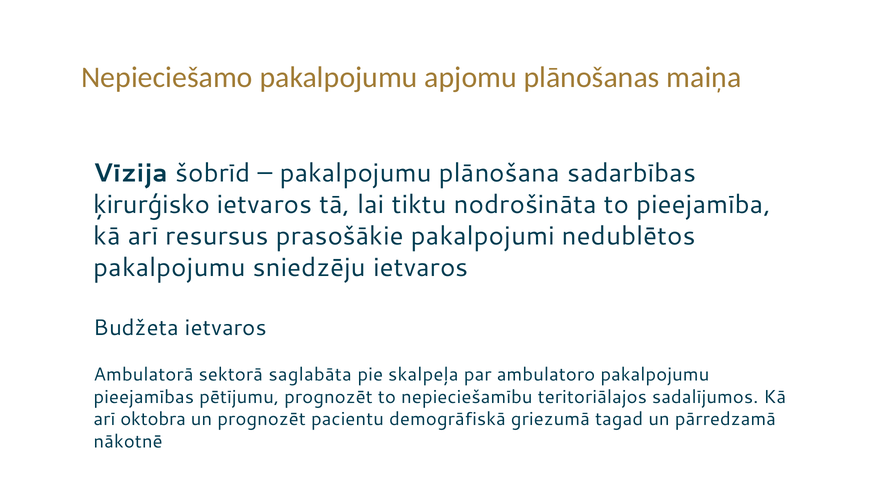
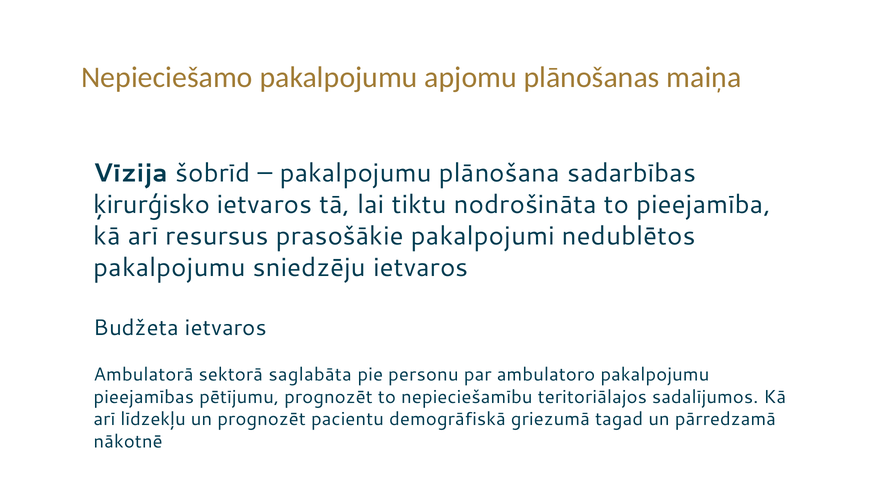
skalpeļa: skalpeļa -> personu (423, 374)
oktobra: oktobra -> līdzekļu (153, 419)
